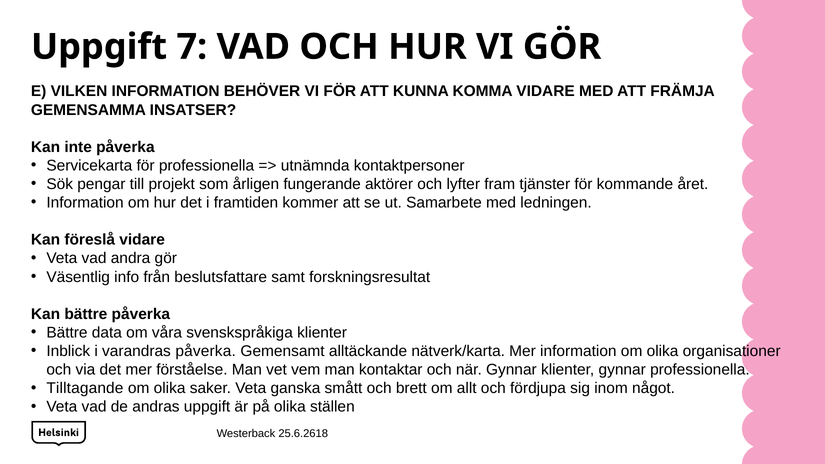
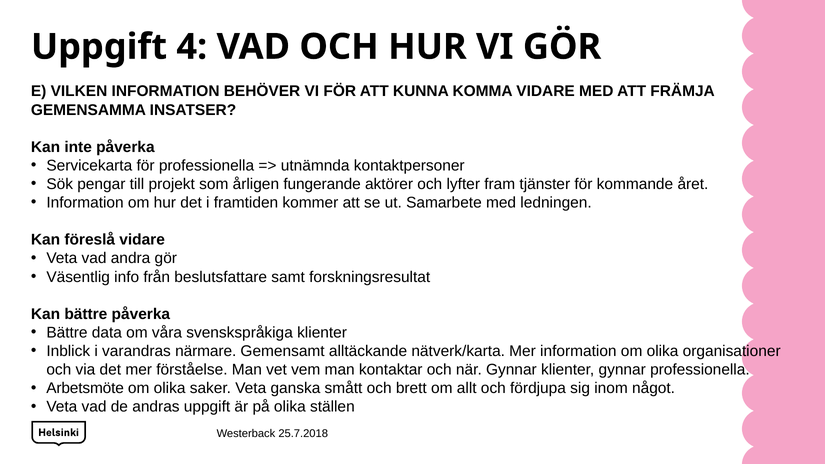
7: 7 -> 4 (192, 47)
varandras påverka: påverka -> närmare (206, 351)
Tilltagande: Tilltagande -> Arbetsmöte (85, 388)
25.6.2618: 25.6.2618 -> 25.7.2018 (303, 434)
